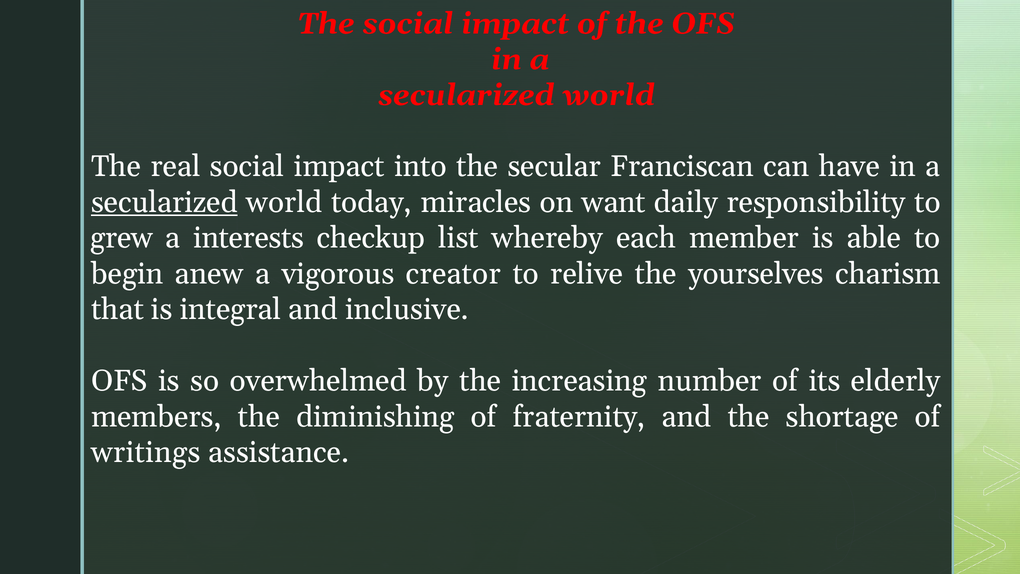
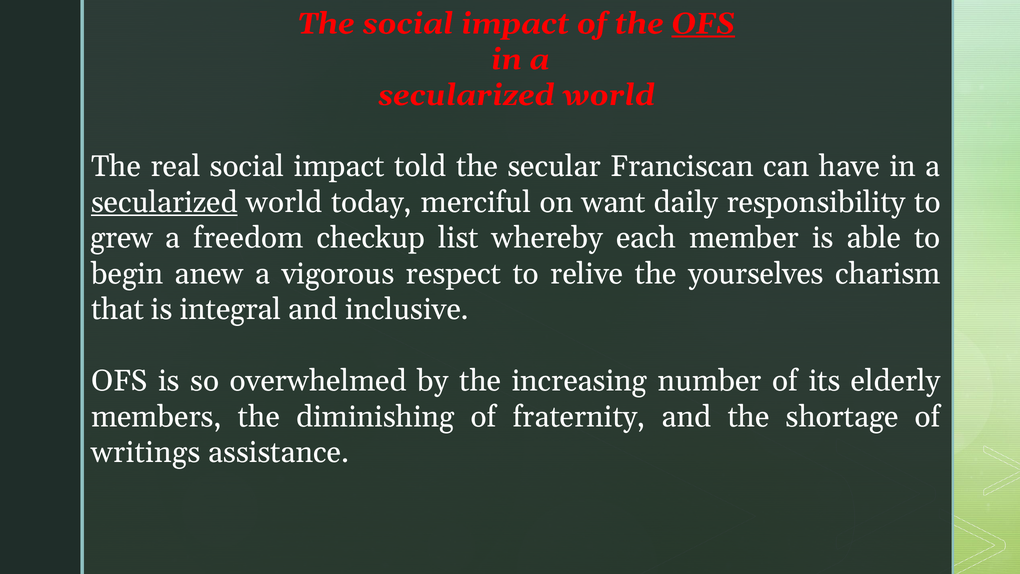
OFS underline: none -> present (703, 24)
into: into -> told (420, 167)
miracles: miracles -> merciful (476, 202)
interests: interests -> freedom (249, 238)
creator: creator -> respect (453, 274)
